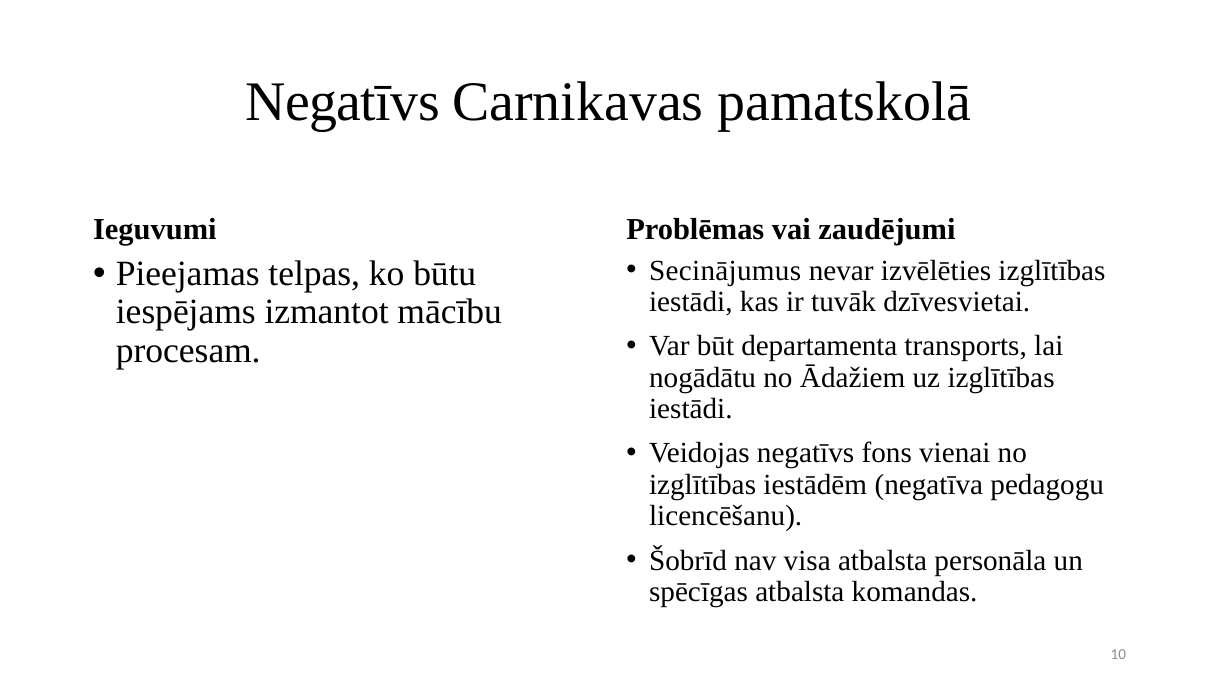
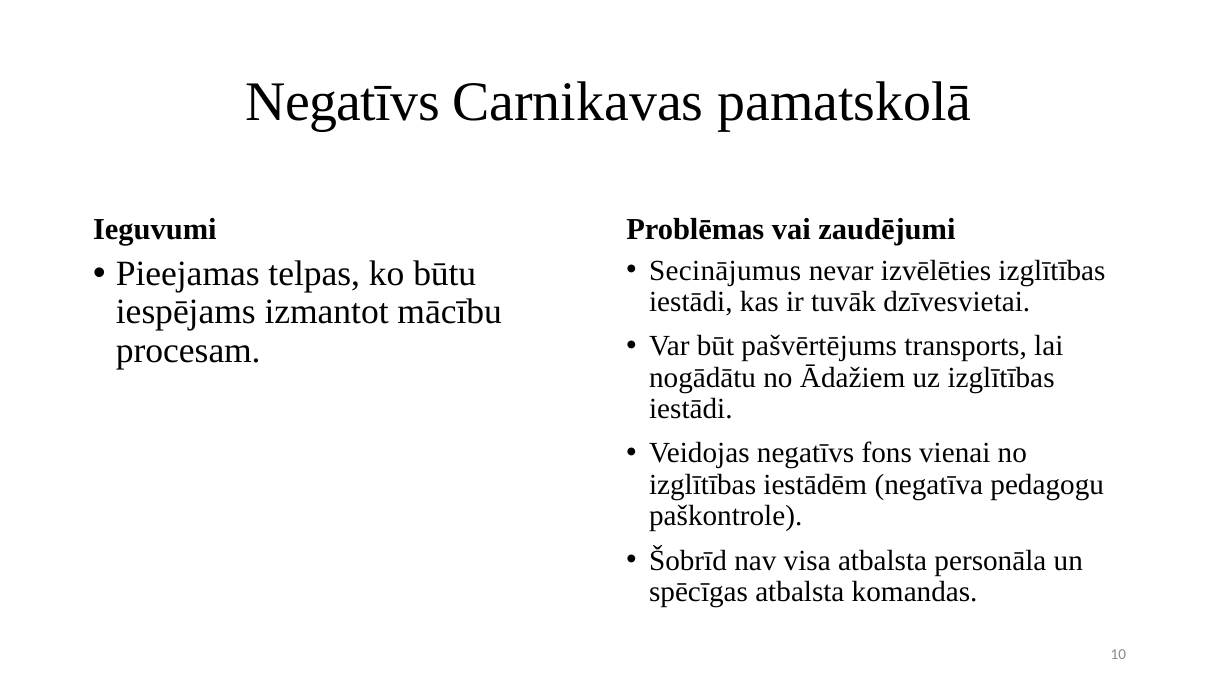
departamenta: departamenta -> pašvērtējums (819, 346)
licencēšanu: licencēšanu -> paškontrole (726, 517)
